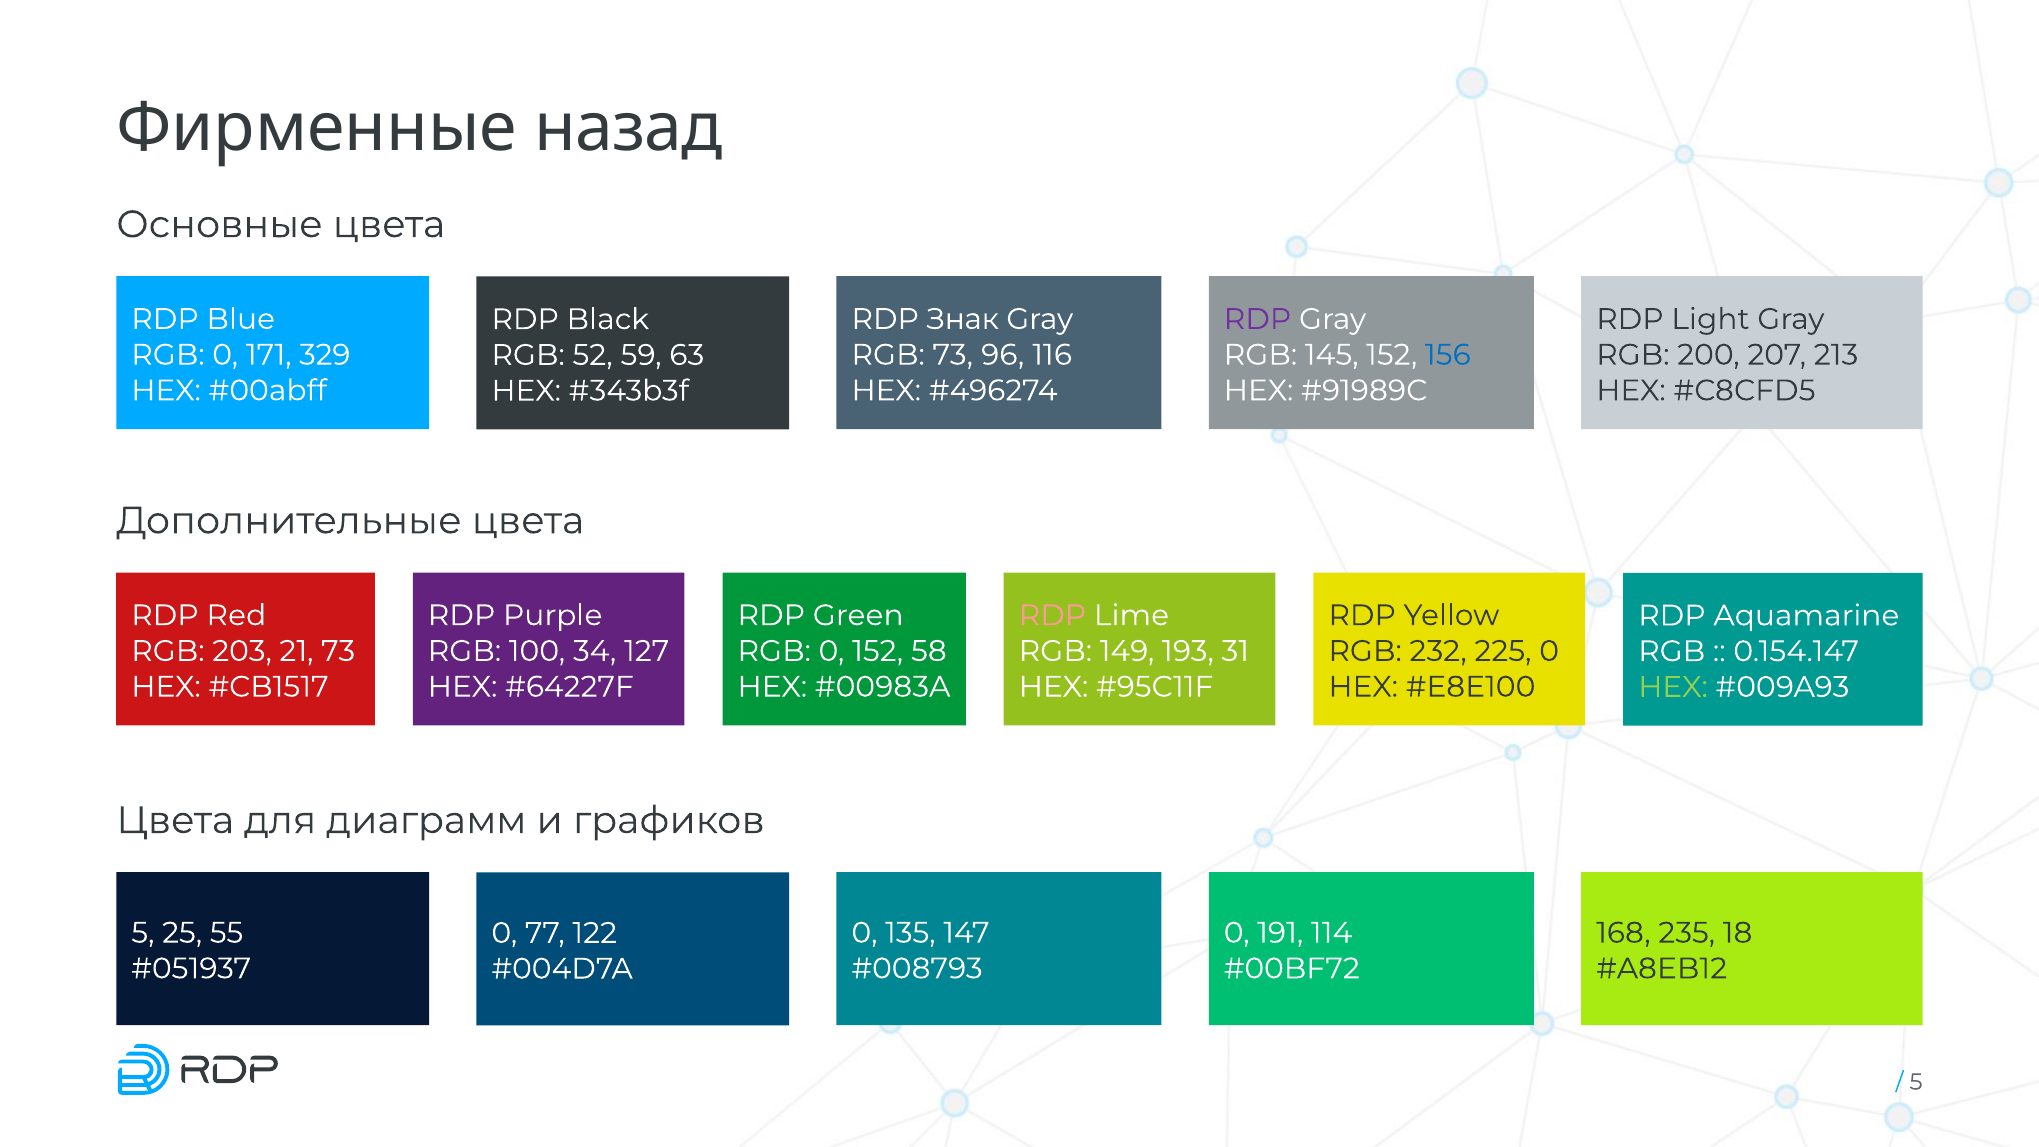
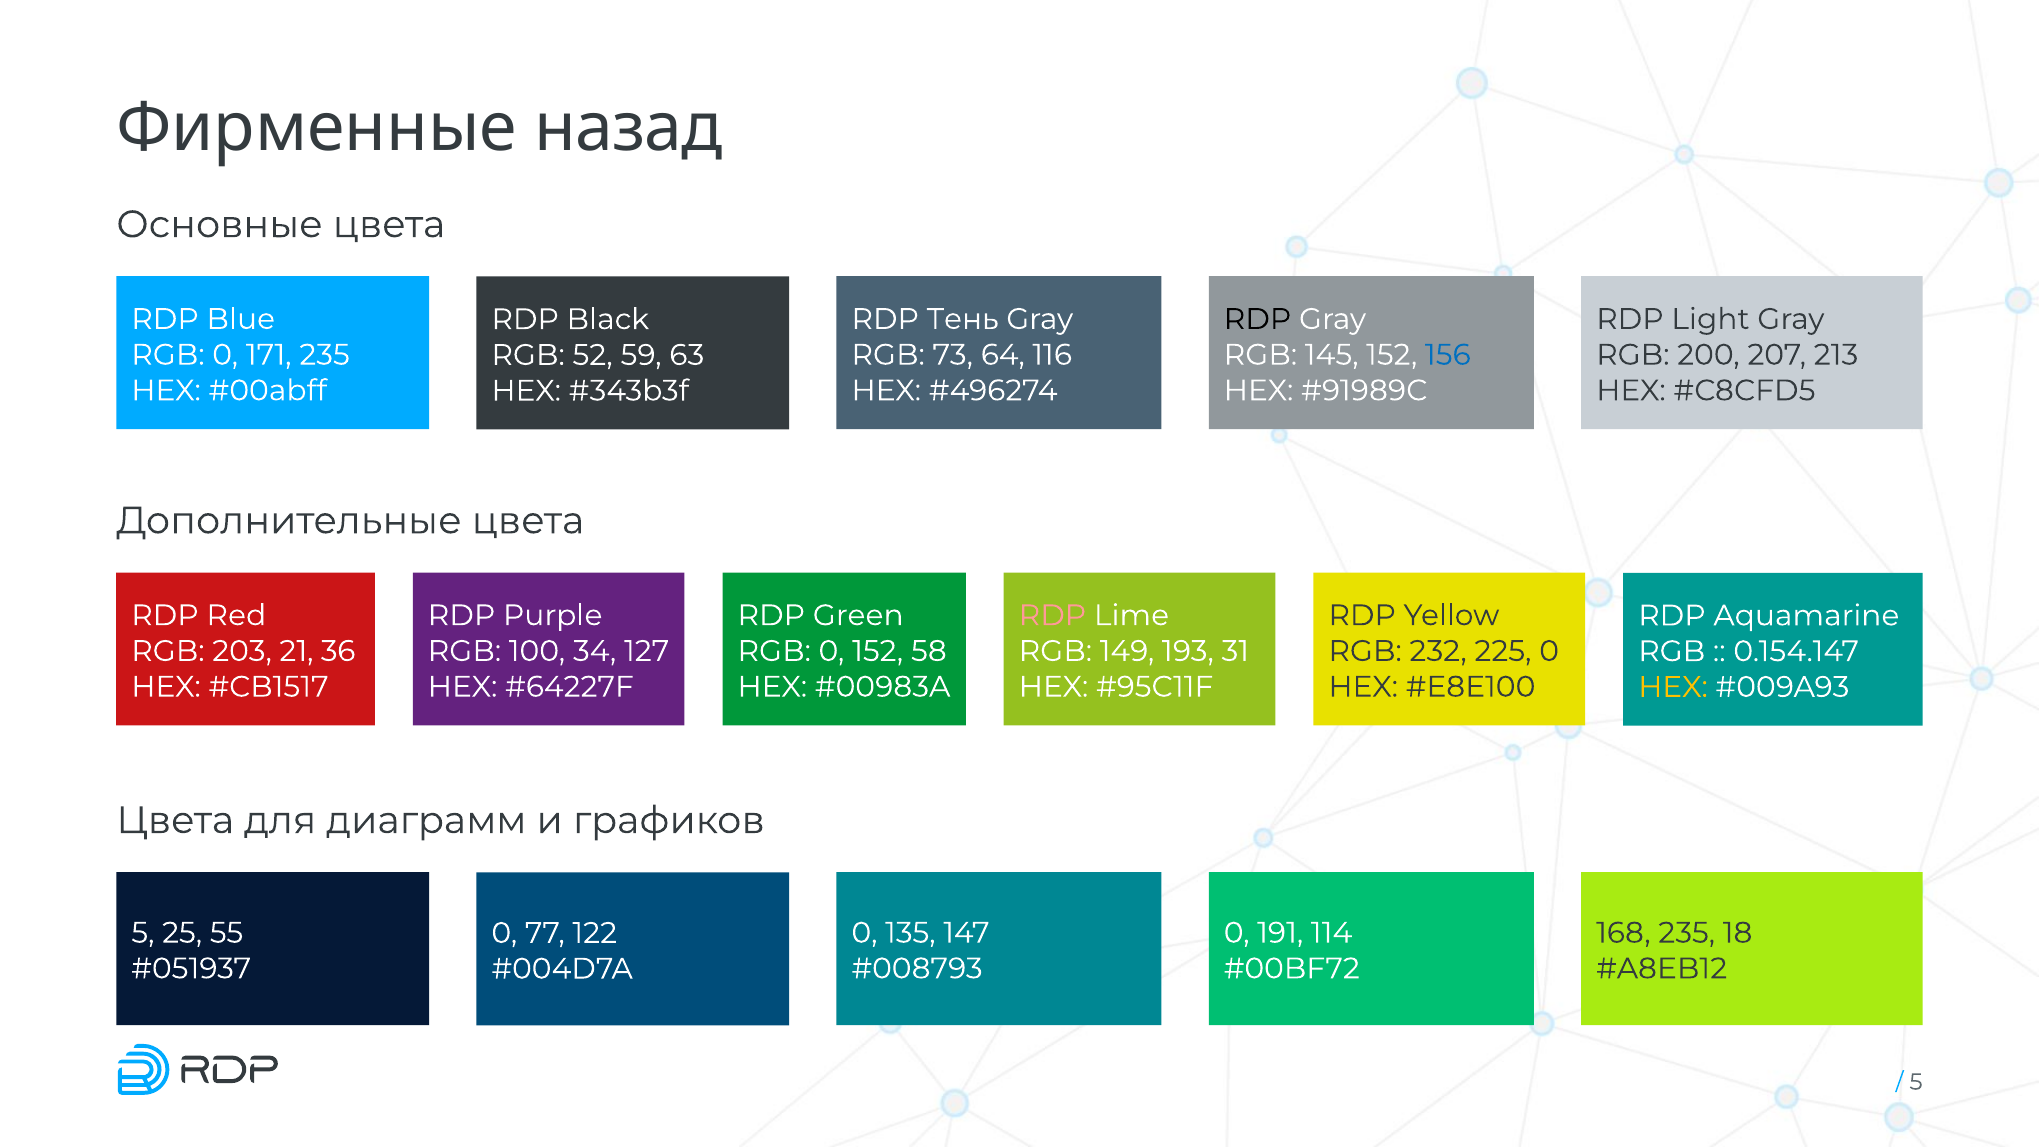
Знак: Знак -> Тень (963, 319)
RDP colour: purple -> black (1258, 319)
171 329: 329 -> 235 (325, 355)
96: 96 -> 64 (1003, 355)
21 73: 73 -> 36 (338, 651)
HEX colour: light green -> yellow (1673, 687)
